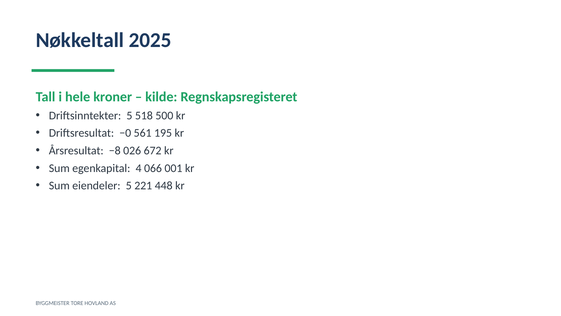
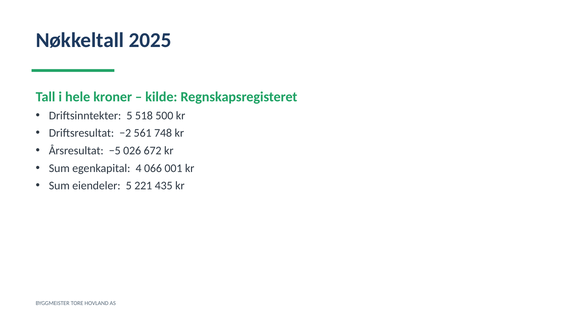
−0: −0 -> −2 (125, 133)
195: 195 -> 748 (163, 133)
−8: −8 -> −5 (115, 150)
448: 448 -> 435 (164, 186)
